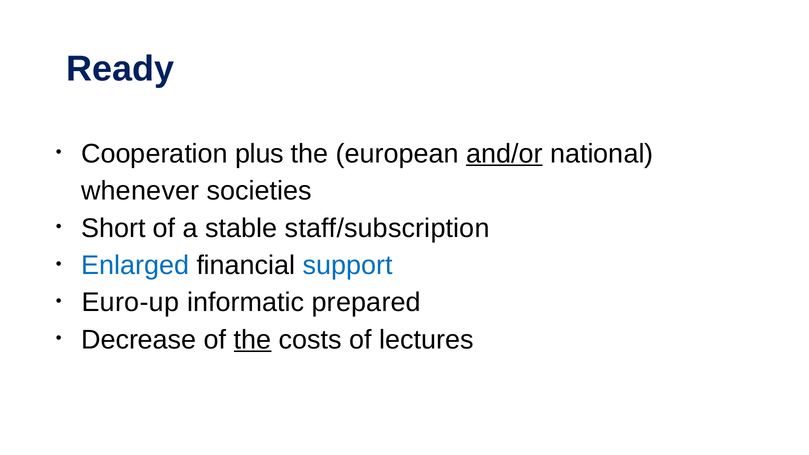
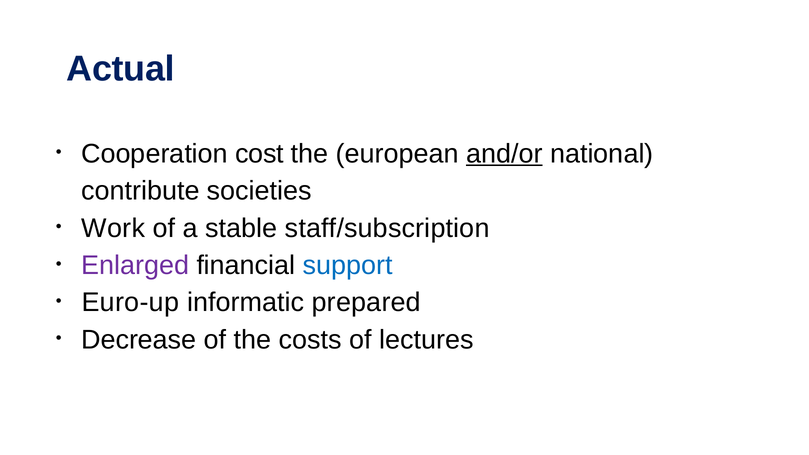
Ready: Ready -> Actual (121, 69)
plus: plus -> cost (259, 154)
whenever: whenever -> contribute (140, 191)
Short: Short -> Work (113, 228)
Enlarged colour: blue -> purple (135, 265)
the underline: present -> none (253, 340)
